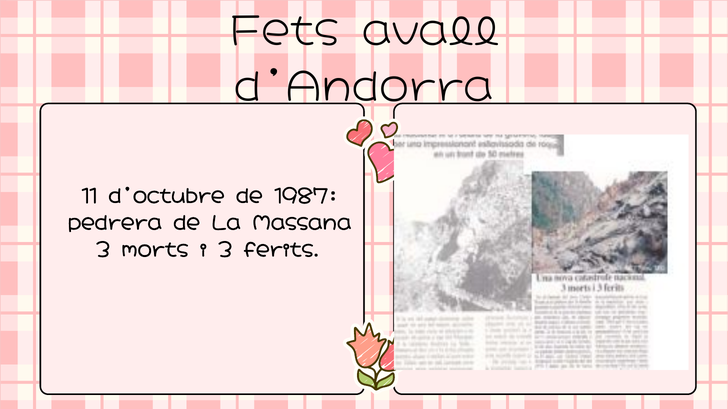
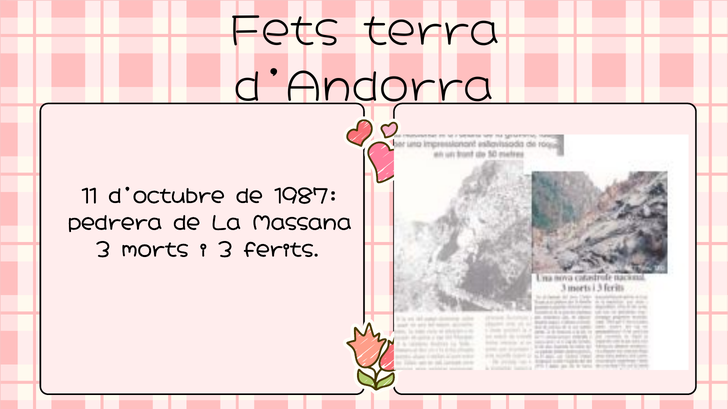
avall: avall -> terra (431, 29)
